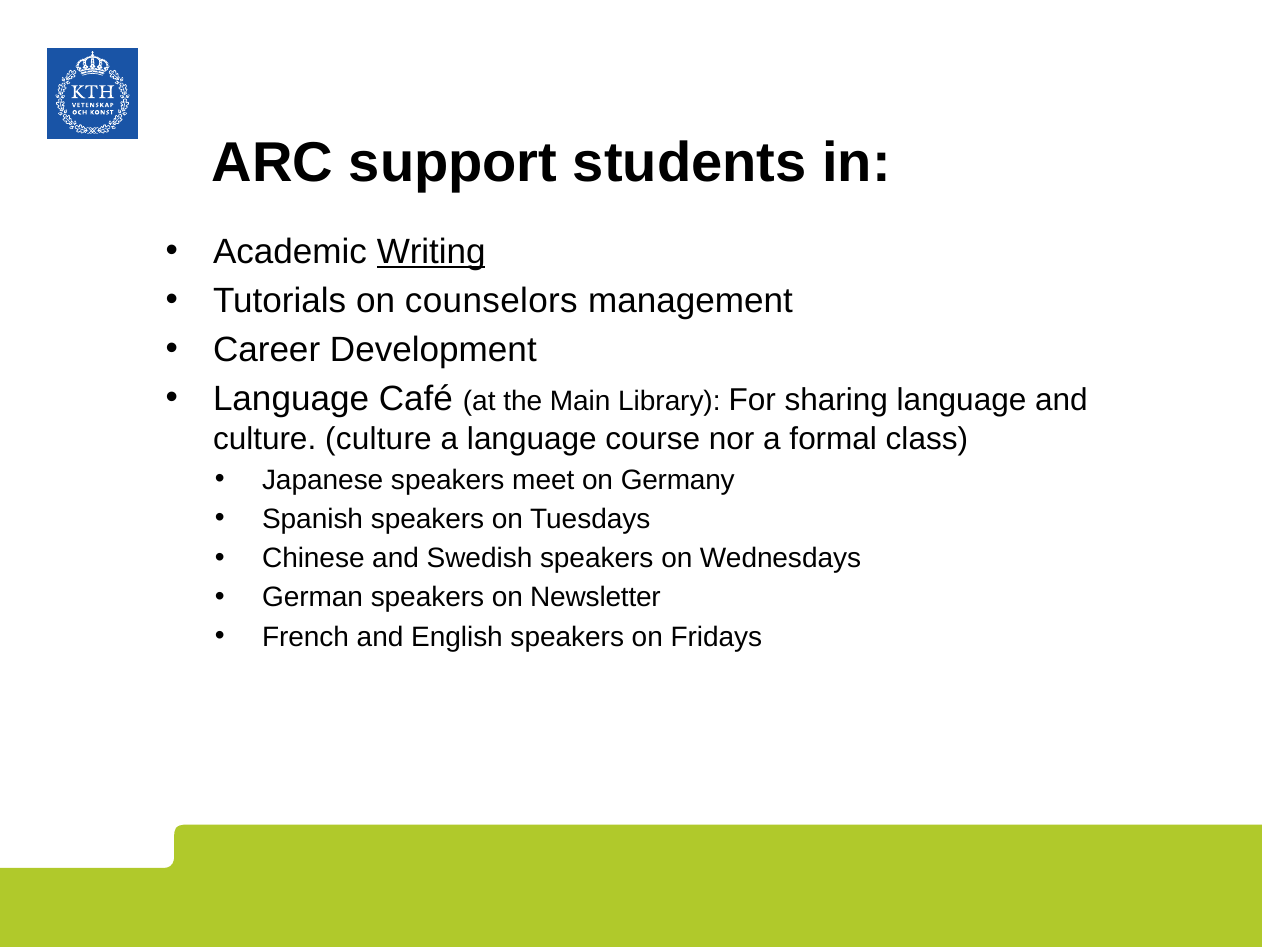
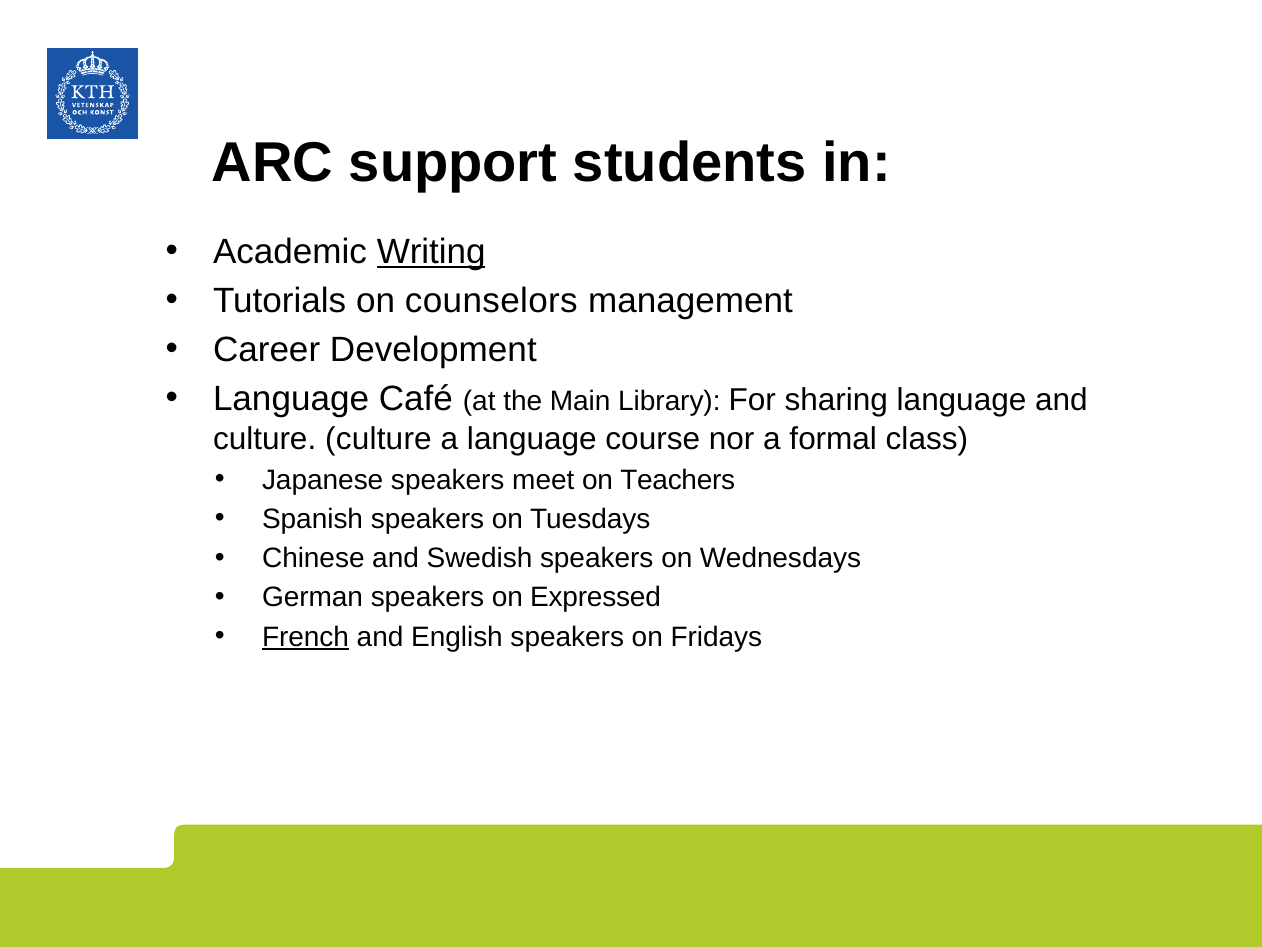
Germany: Germany -> Teachers (678, 480)
Newsletter: Newsletter -> Expressed (596, 597)
French underline: none -> present (306, 637)
